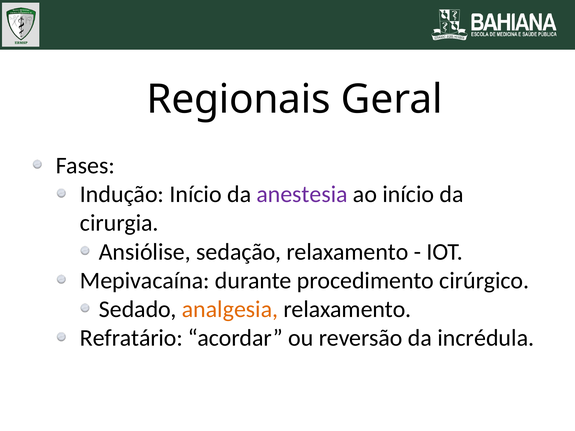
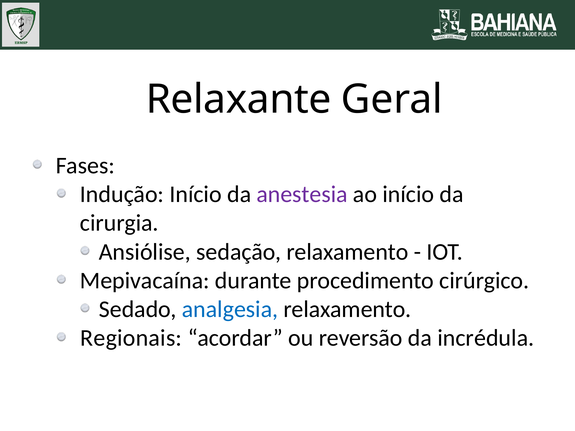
Regionais: Regionais -> Relaxante (239, 99)
analgesia colour: orange -> blue (230, 309)
Refratário: Refratário -> Regionais (131, 338)
